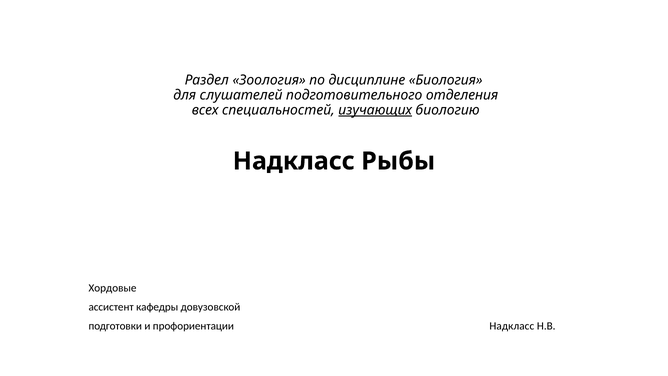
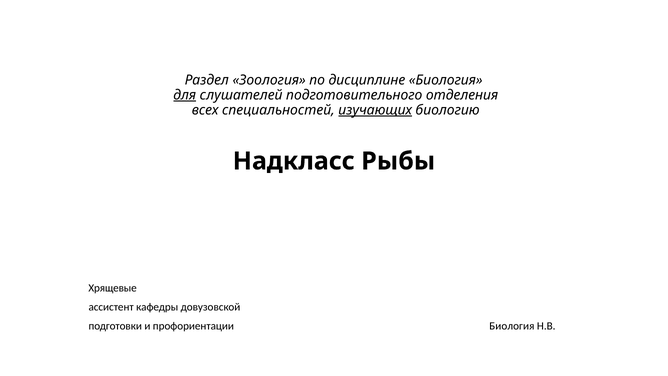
для underline: none -> present (185, 95)
Хордовые: Хордовые -> Хрящевые (113, 288)
профориентации Надкласс: Надкласс -> Биология (512, 326)
